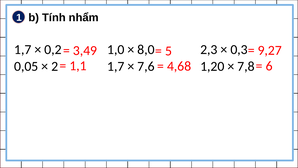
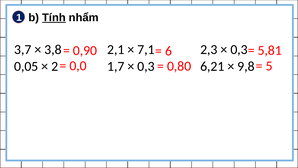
Tính underline: none -> present (54, 18)
1,7: 1,7 -> 3,7 (23, 50)
0,2: 0,2 -> 3,8 (53, 50)
1,0: 1,0 -> 2,1 (116, 50)
8,0: 8,0 -> 7,1 (146, 50)
9,27: 9,27 -> 5,81 (270, 50)
3,49: 3,49 -> 0,90 (85, 50)
5: 5 -> 6 (168, 51)
1,1: 1,1 -> 0,0 (78, 66)
6: 6 -> 5 (269, 66)
4,68: 4,68 -> 0,80 (179, 66)
7,6: 7,6 -> 0,3 (146, 66)
1,20: 1,20 -> 6,21 (212, 66)
7,8: 7,8 -> 9,8 (246, 66)
